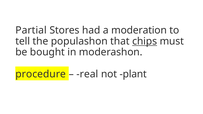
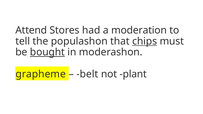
Partial: Partial -> Attend (31, 30)
bought underline: none -> present (47, 52)
procedure: procedure -> grapheme (41, 74)
real: real -> belt (87, 74)
